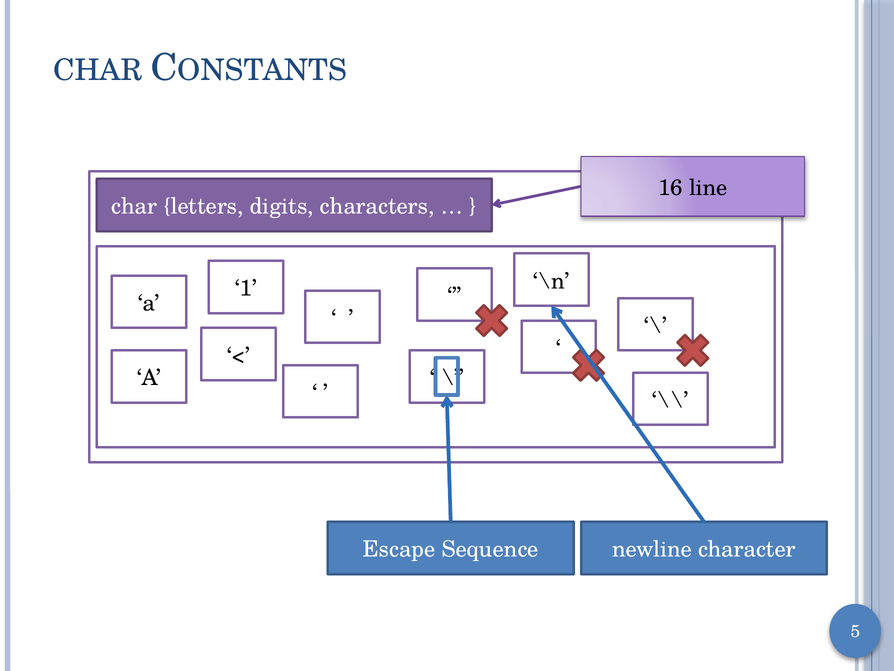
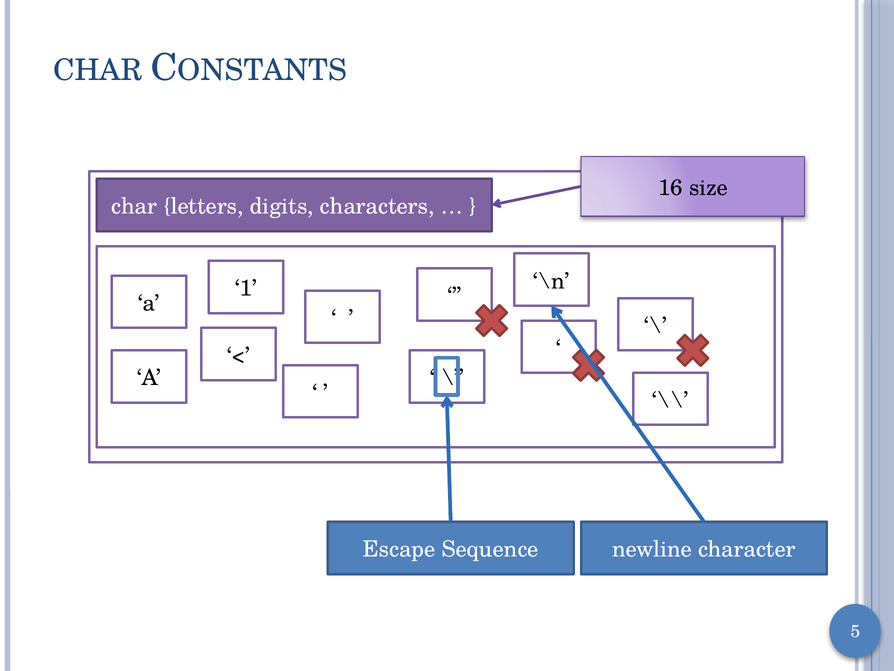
line: line -> size (708, 188)
